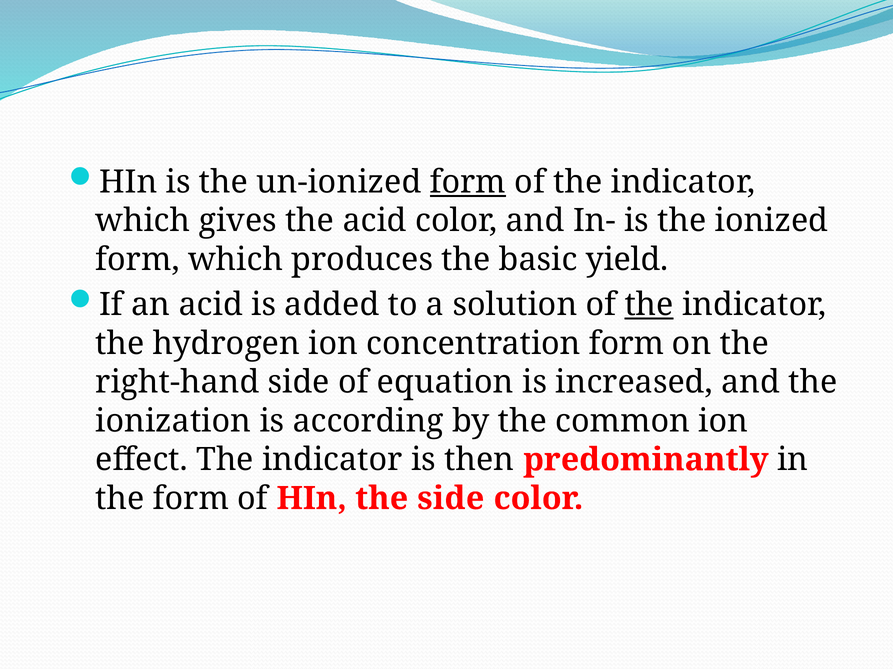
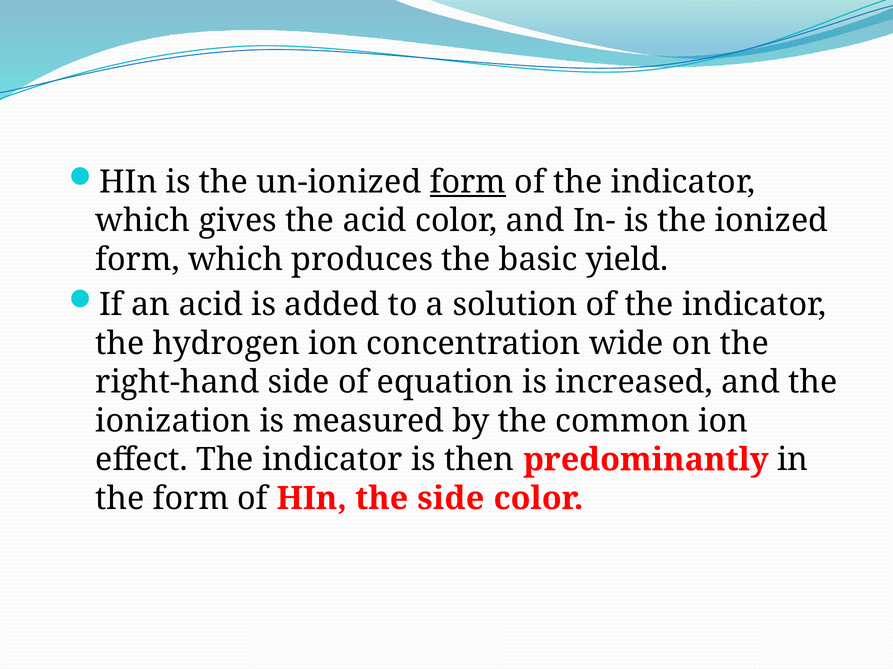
the underline: present -> none (649, 305)
concentration form: form -> wide (626, 344)
according: according -> measured (368, 421)
